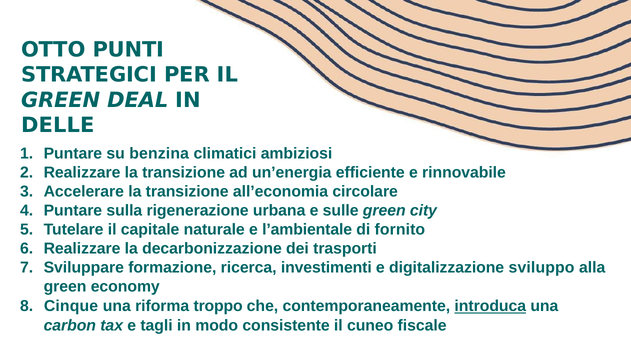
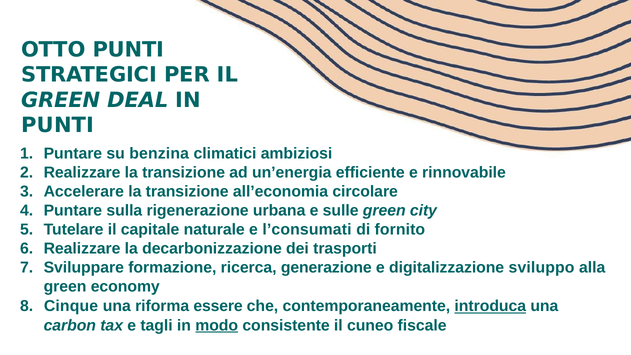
DELLE: DELLE -> PUNTI (58, 125)
l’ambientale: l’ambientale -> l’consumati (307, 230)
investimenti: investimenti -> generazione (326, 268)
troppo: troppo -> essere (218, 306)
modo underline: none -> present (217, 325)
